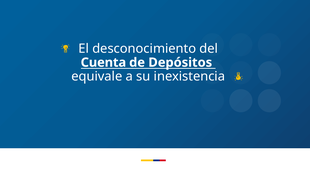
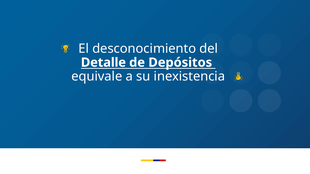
Cuenta: Cuenta -> Detalle (103, 63)
